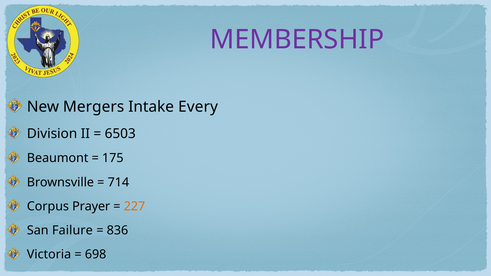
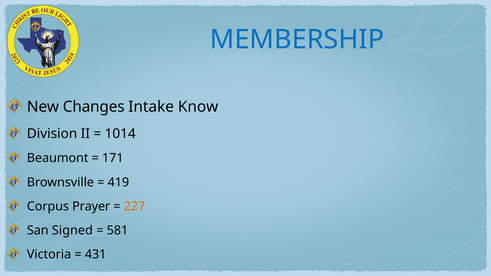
MEMBERSHIP colour: purple -> blue (297, 40)
Mergers: Mergers -> Changes (94, 107)
Every: Every -> Know (198, 107)
6503: 6503 -> 1014 (120, 134)
175: 175 -> 171 (113, 158)
714: 714 -> 419 (118, 182)
Failure: Failure -> Signed (72, 231)
836: 836 -> 581 (117, 231)
698: 698 -> 431 (96, 255)
